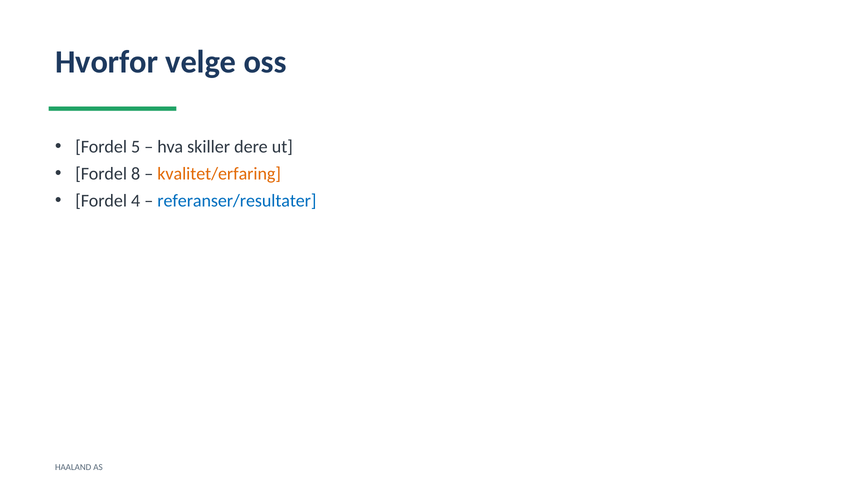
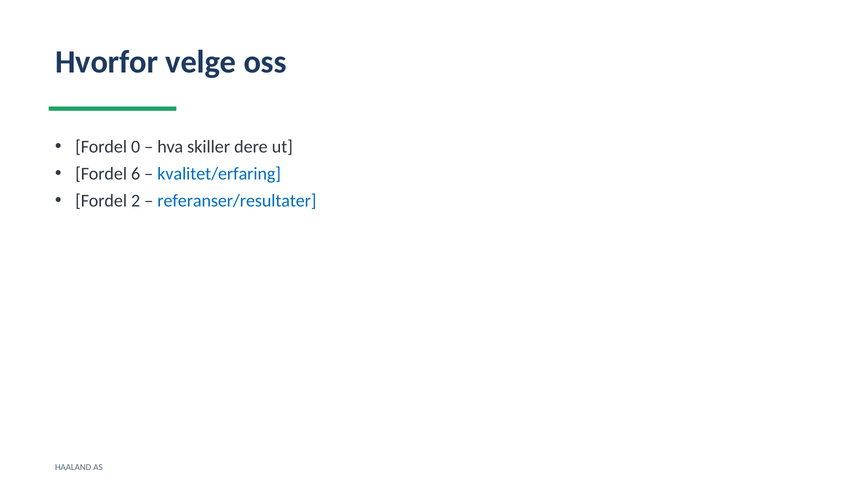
5: 5 -> 0 (136, 147)
8: 8 -> 6 (136, 174)
kvalitet/erfaring colour: orange -> blue (219, 174)
4: 4 -> 2 (136, 201)
